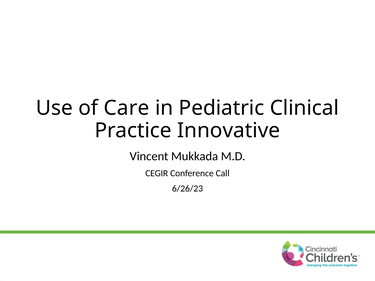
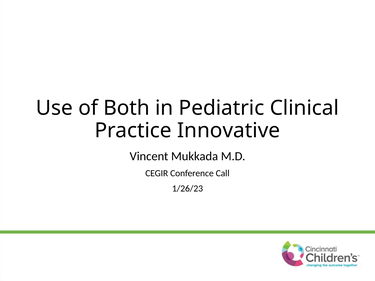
Care: Care -> Both (127, 108)
6/26/23: 6/26/23 -> 1/26/23 (187, 189)
